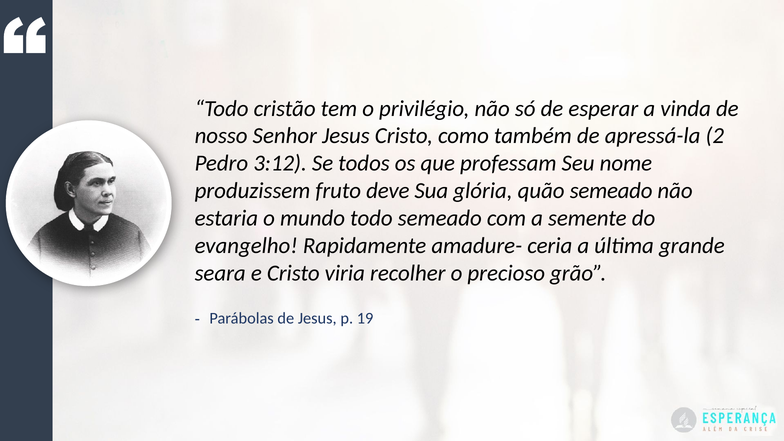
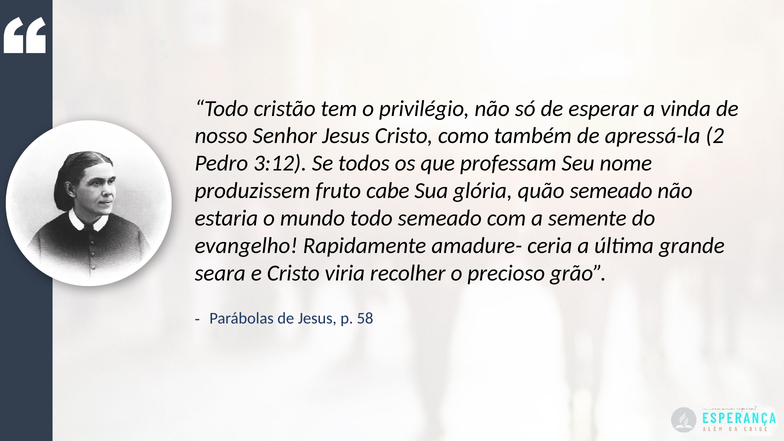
deve: deve -> cabe (388, 191)
19: 19 -> 58 (365, 319)
